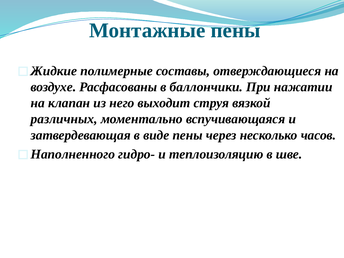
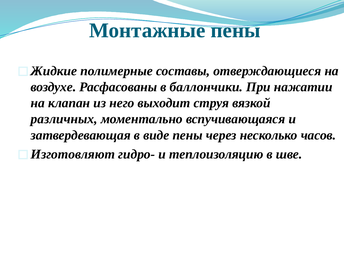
Наполненного: Наполненного -> Изготовляют (73, 154)
